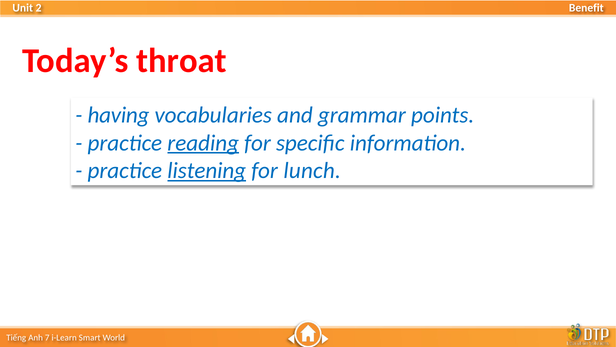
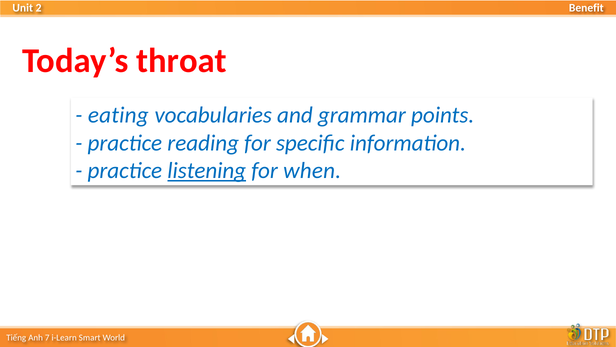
having: having -> eating (118, 115)
reading underline: present -> none (203, 143)
lunch: lunch -> when (312, 170)
